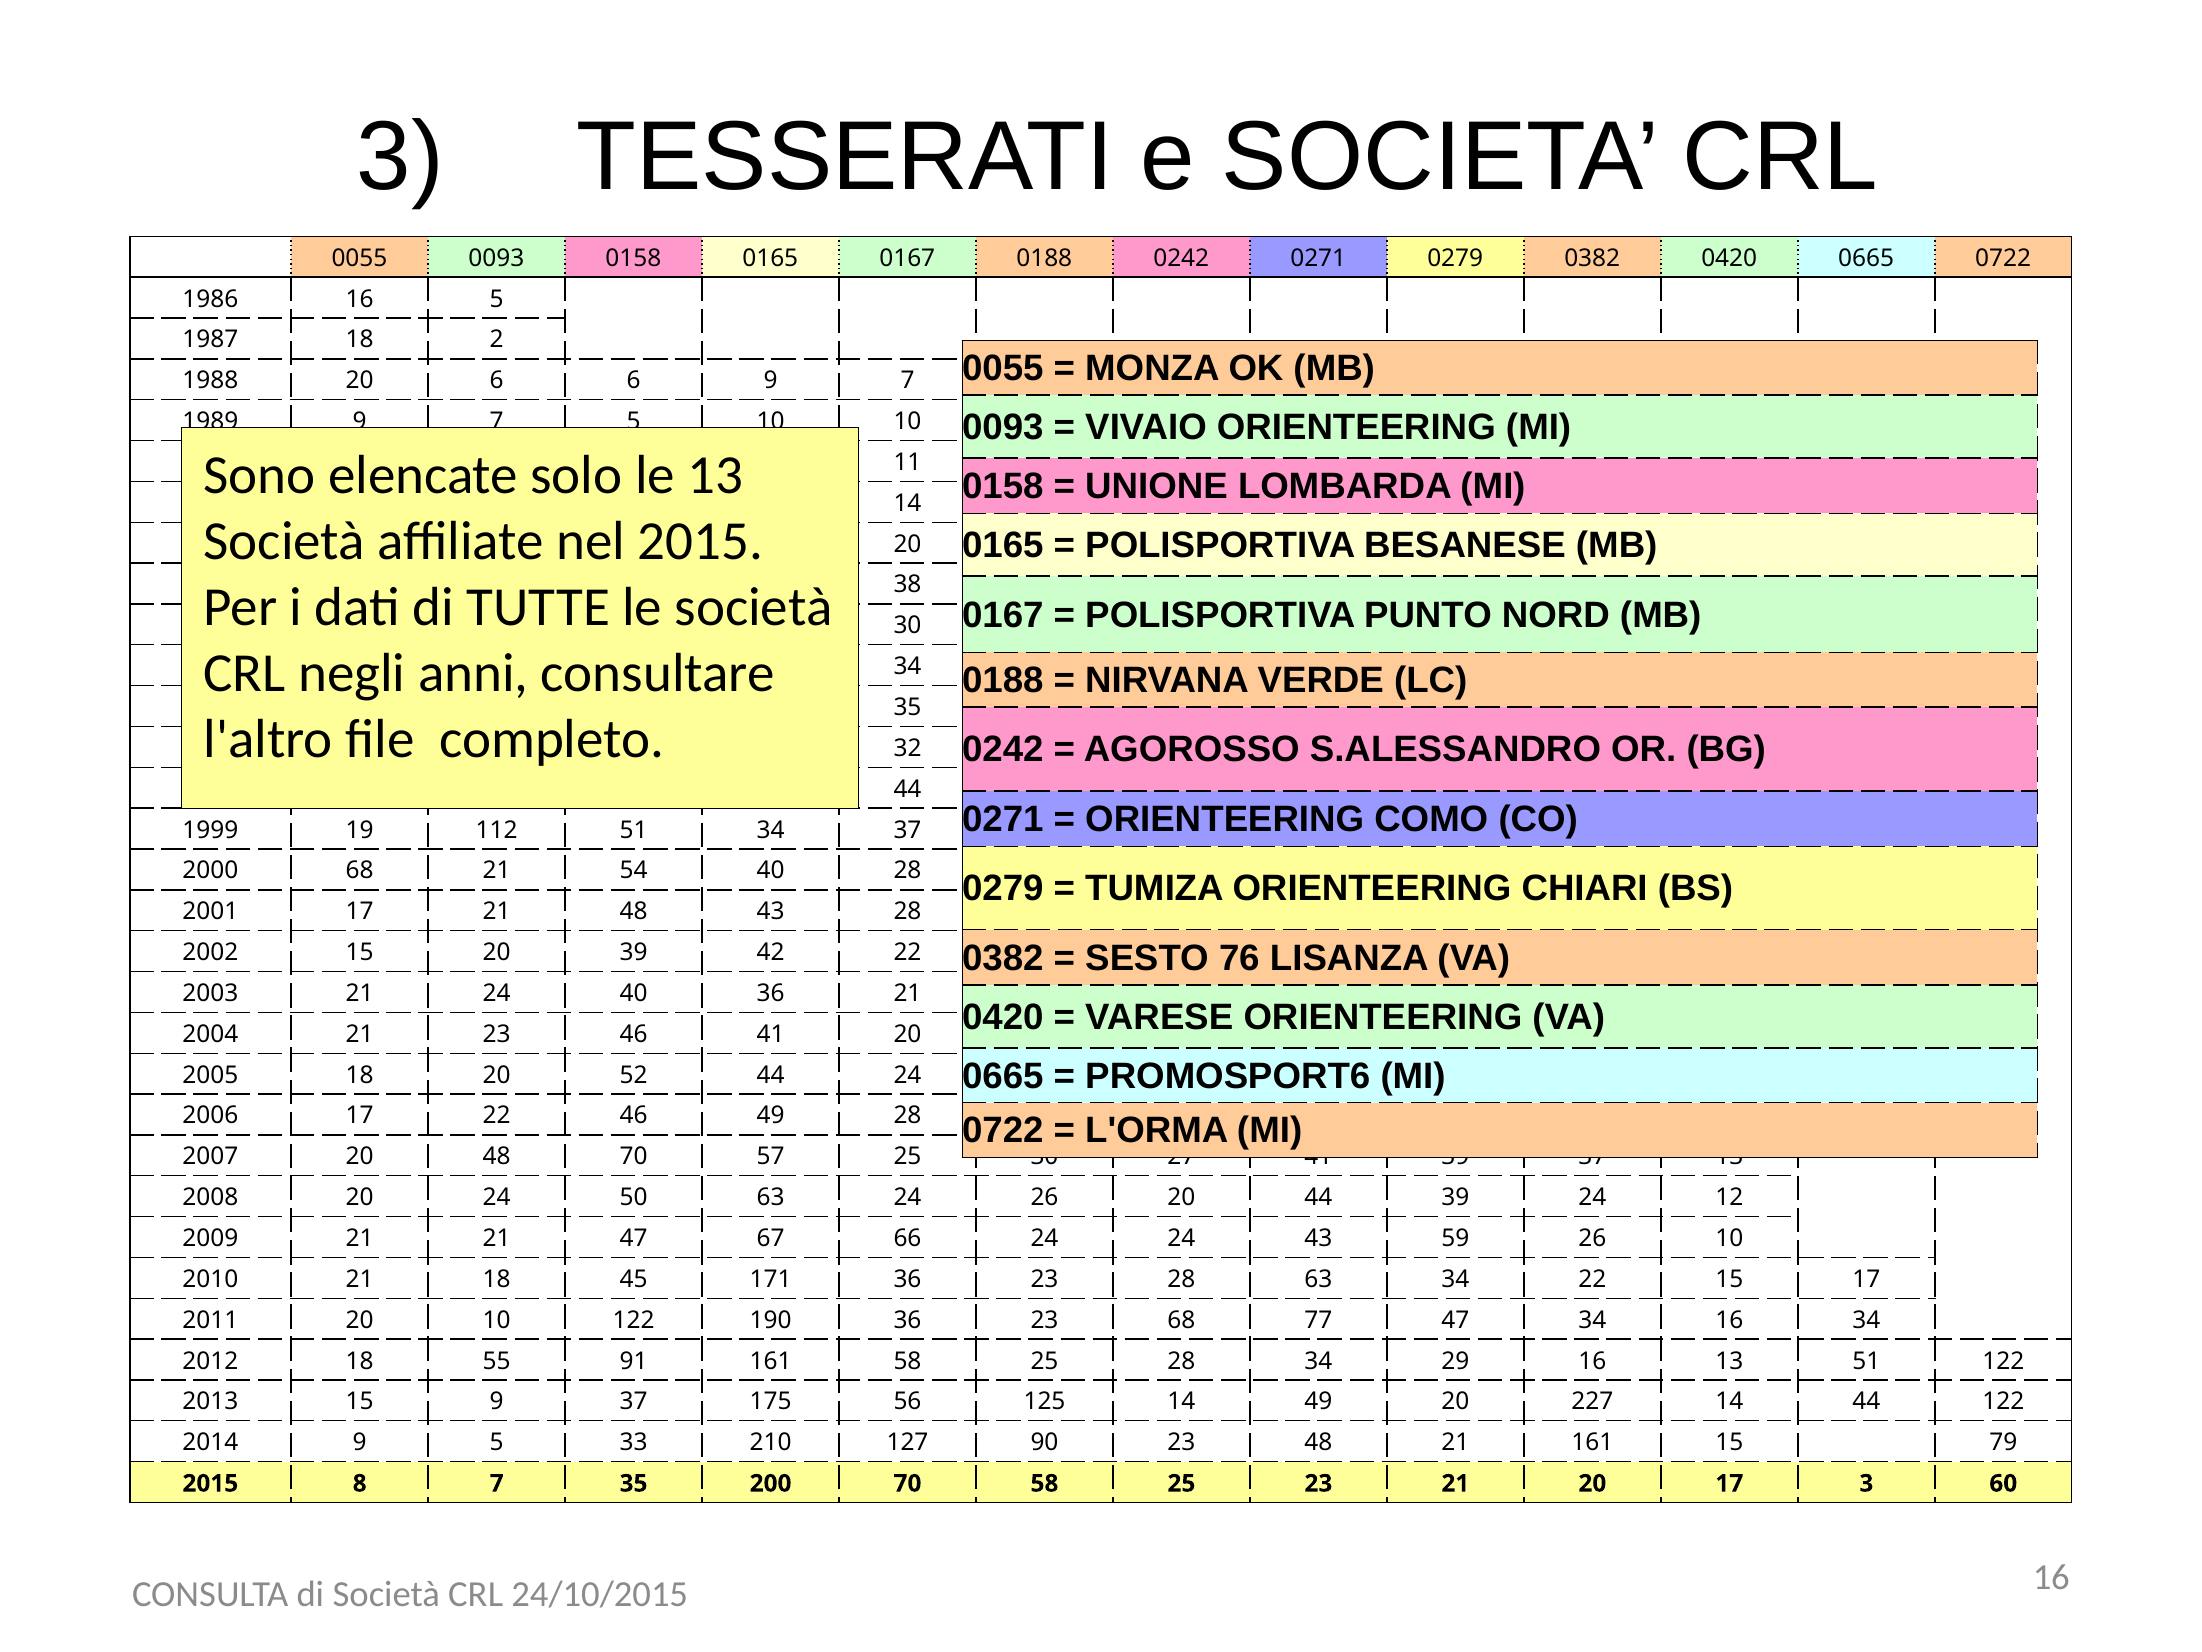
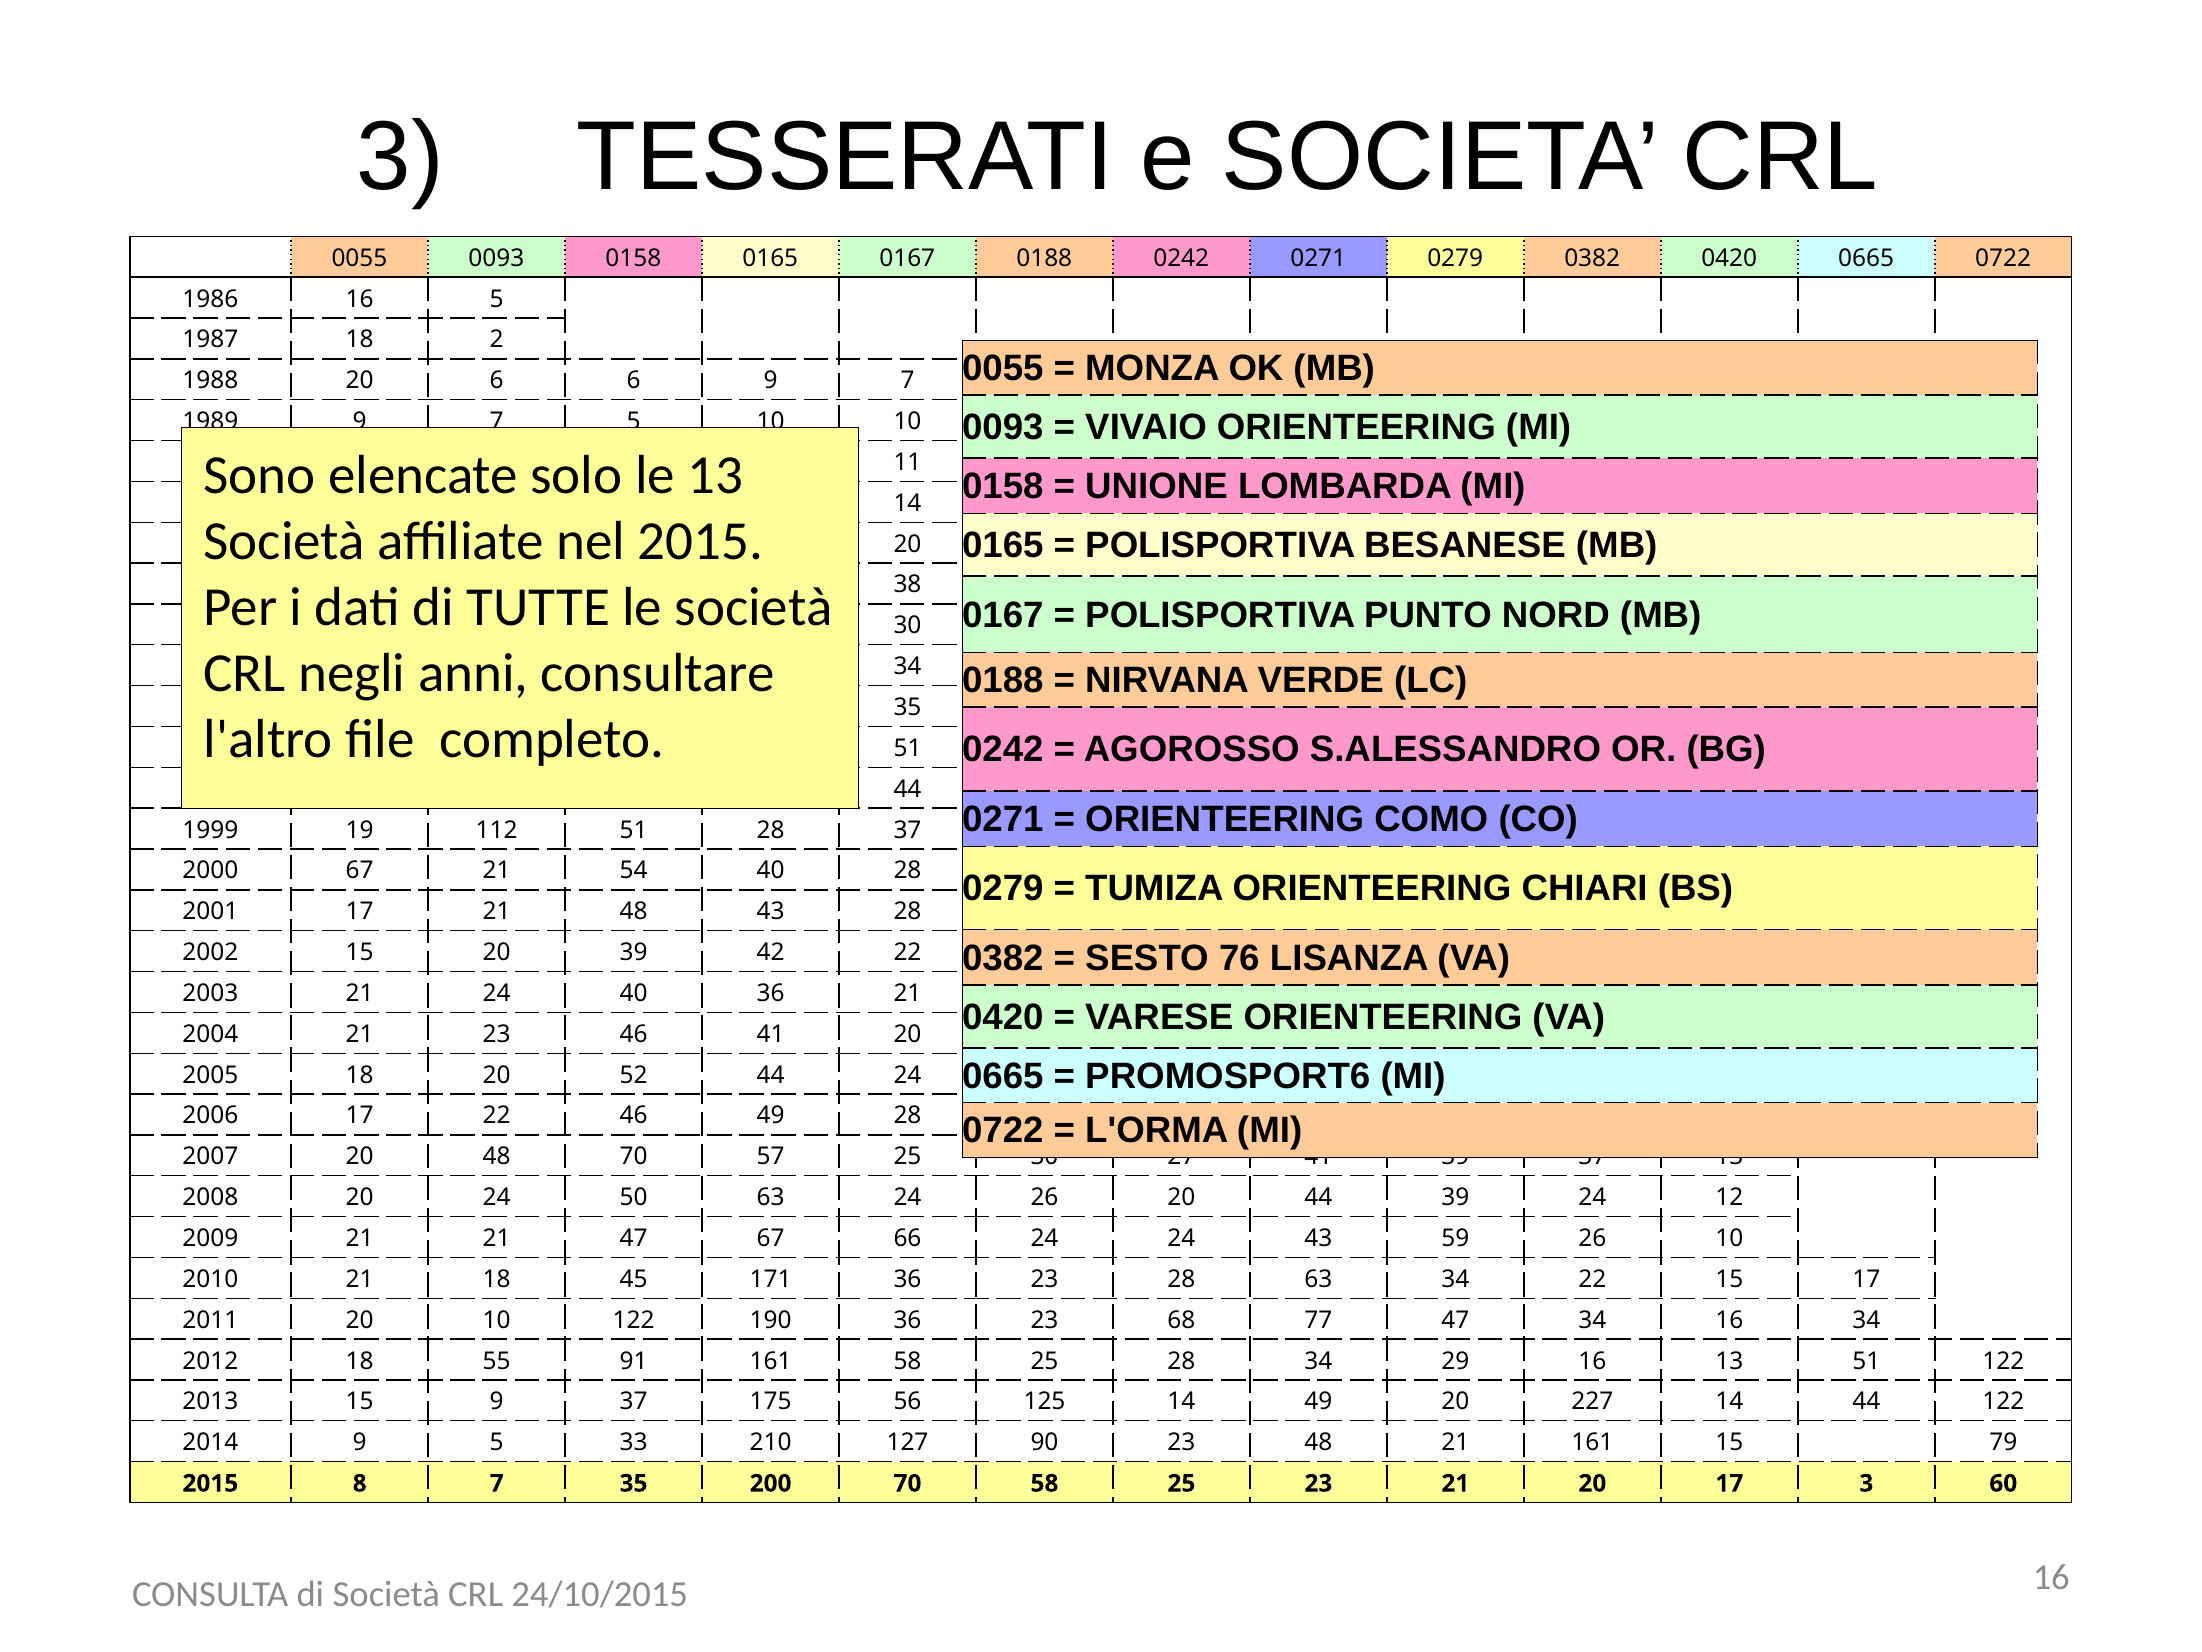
32: 32 -> 51 (908, 748)
51 34: 34 -> 28 (771, 830)
2000 68: 68 -> 67 (360, 871)
